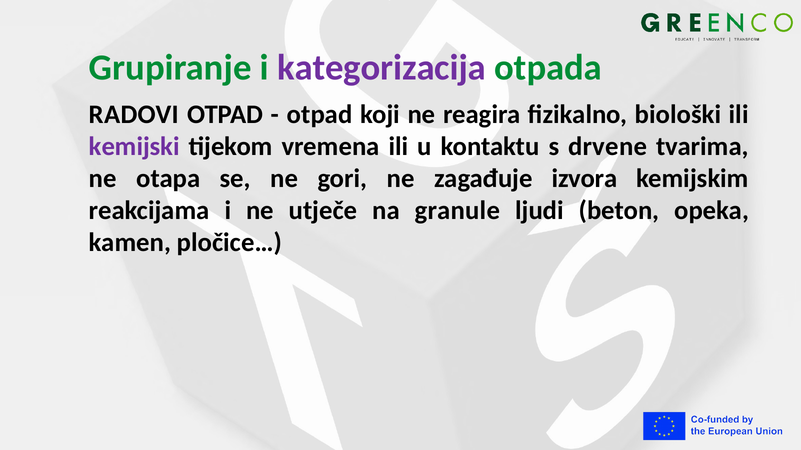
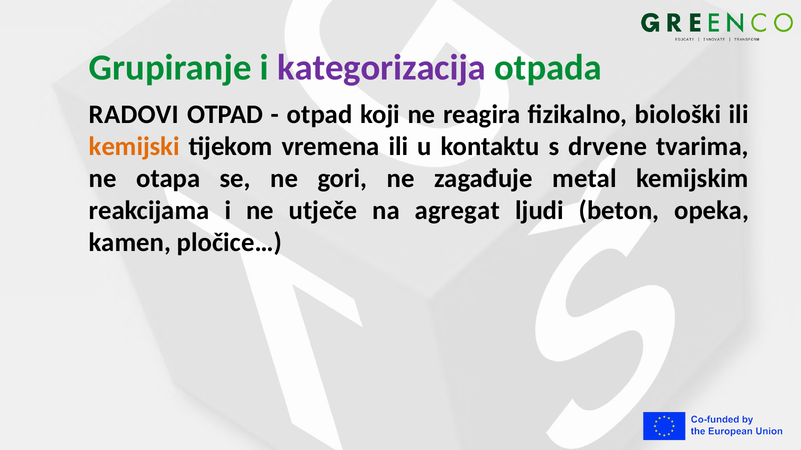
kemijski colour: purple -> orange (134, 146)
izvora: izvora -> metal (584, 178)
granule: granule -> agregat (457, 211)
